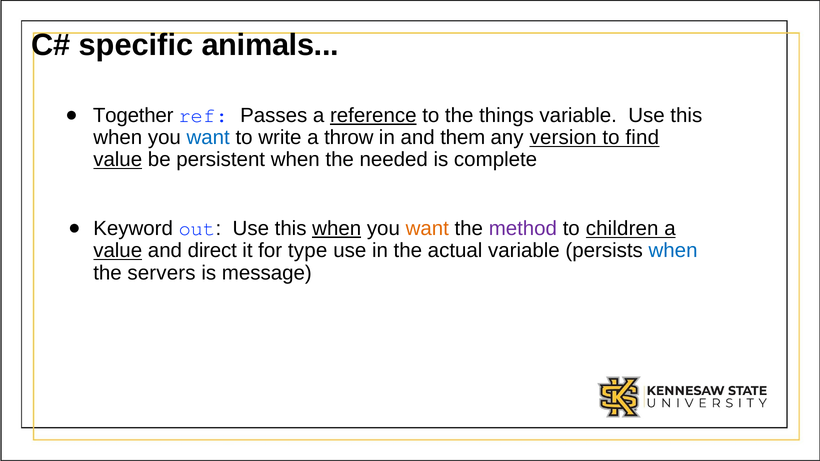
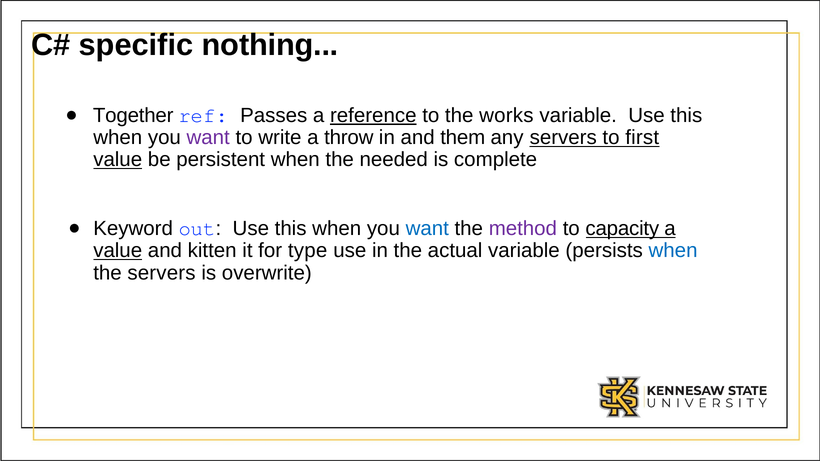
animals: animals -> nothing (270, 45)
things: things -> works (506, 115)
want colour: blue -> purple (208, 138)
any version: version -> servers (563, 138)
find: find -> first (642, 138)
when underline: present -> none (337, 229)
want colour: orange -> blue (427, 229)
children: children -> capacity (622, 229)
direct: direct -> kitten (212, 251)
message: message -> overwrite (267, 273)
